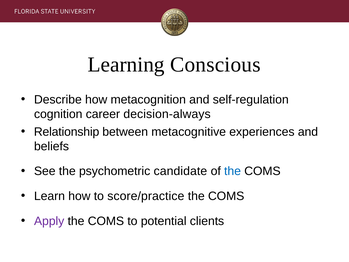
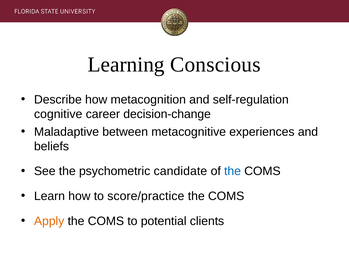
cognition: cognition -> cognitive (58, 114)
decision-always: decision-always -> decision-change (167, 114)
Relationship: Relationship -> Maladaptive (67, 132)
Apply colour: purple -> orange (49, 221)
